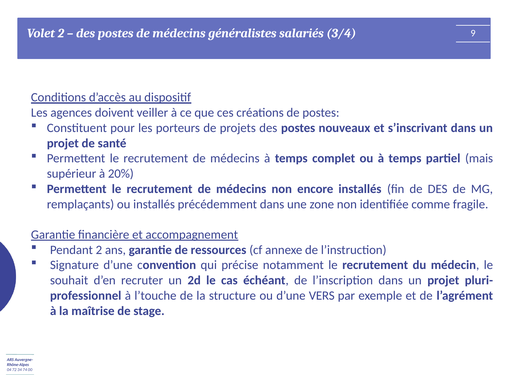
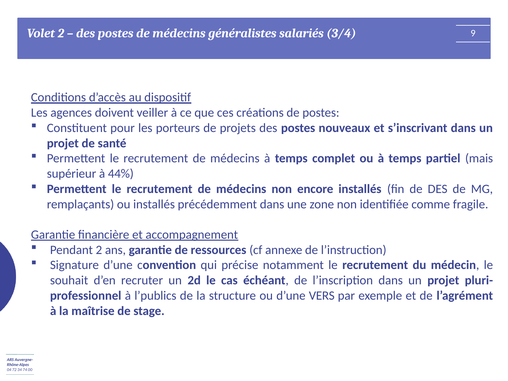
20%: 20% -> 44% (121, 174)
l’touche: l’touche -> l’publics (155, 296)
